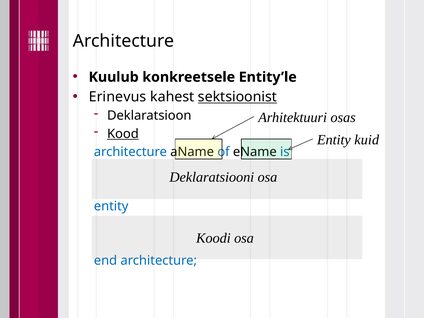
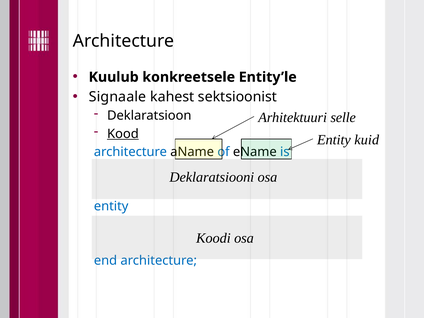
Erinevus: Erinevus -> Signaale (118, 97)
sektsioonist underline: present -> none (238, 97)
osas: osas -> selle (343, 117)
